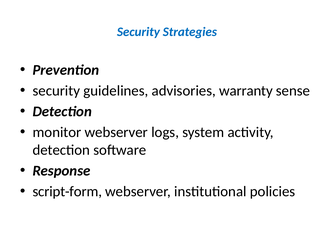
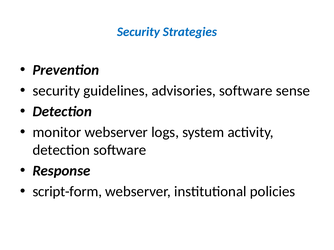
advisories warranty: warranty -> software (246, 91)
